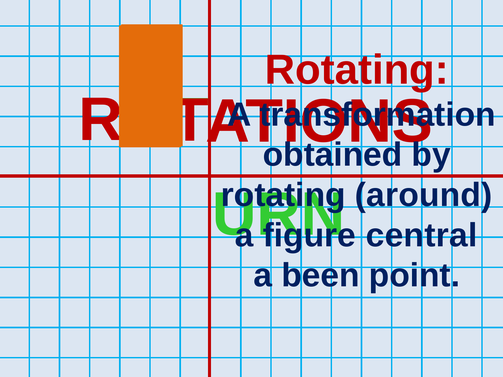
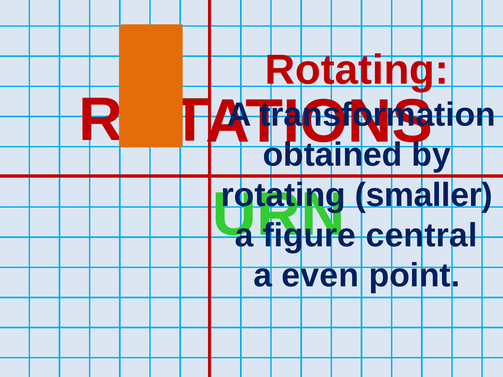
around: around -> smaller (424, 195)
been: been -> even (320, 276)
